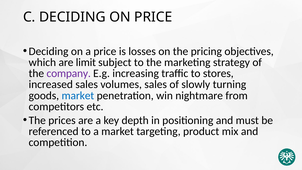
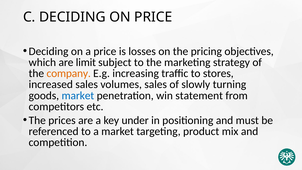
company colour: purple -> orange (69, 73)
nightmare: nightmare -> statement (199, 95)
depth: depth -> under (135, 120)
